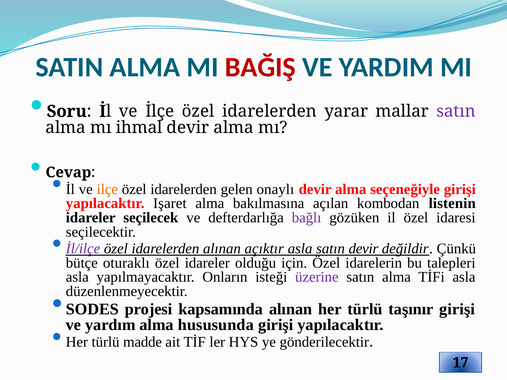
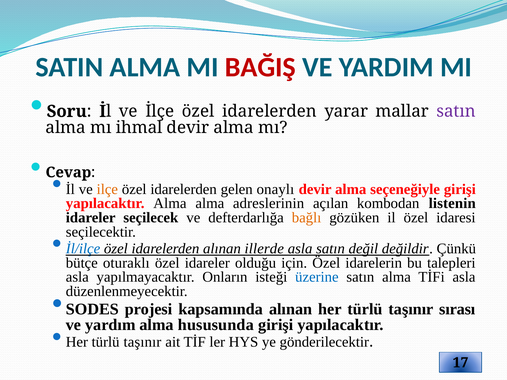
yapılacaktır Işaret: Işaret -> Alma (170, 204)
bakılmasına: bakılmasına -> adreslerinin (269, 204)
bağlı colour: purple -> orange (307, 218)
İl/ilçe colour: purple -> blue (83, 249)
açıktır: açıktır -> illerde (264, 249)
satın devir: devir -> değil (363, 249)
üzerine colour: purple -> blue (317, 277)
taşınır girişi: girişi -> sırası (457, 309)
madde: madde -> taşınır (142, 342)
